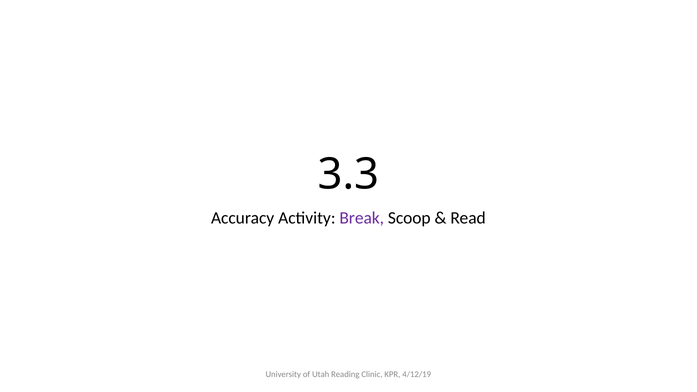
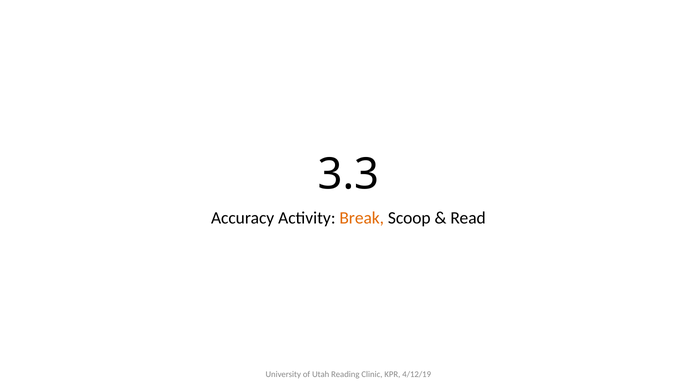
Break colour: purple -> orange (362, 218)
